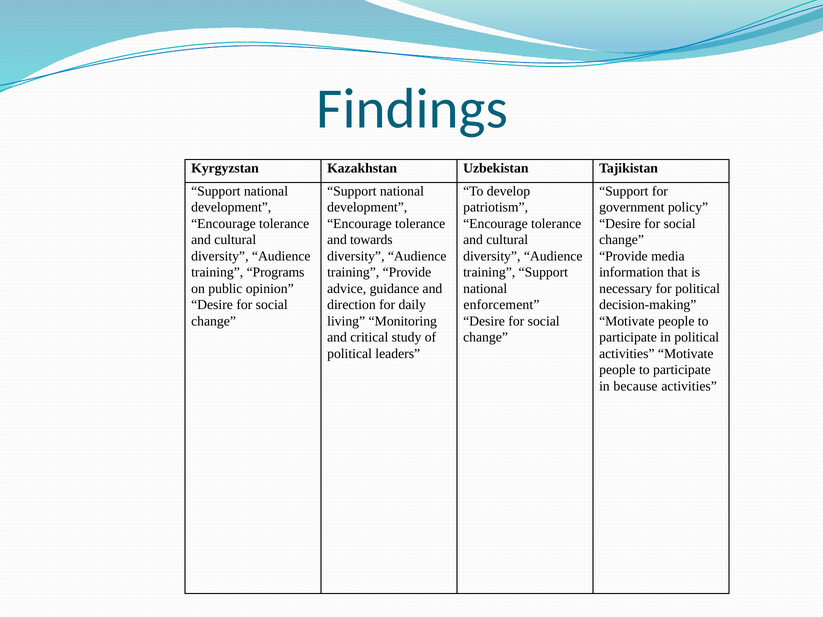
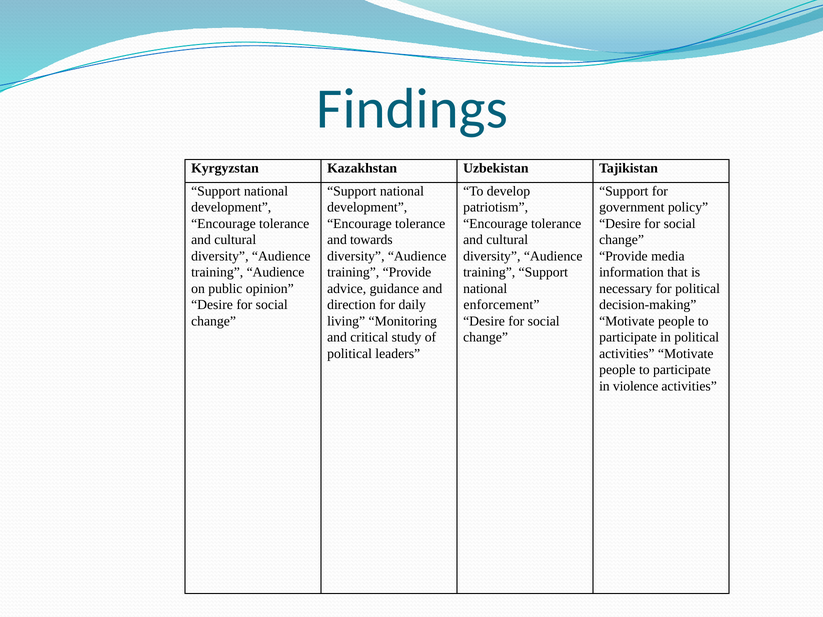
training Programs: Programs -> Audience (276, 272)
because: because -> violence (636, 386)
